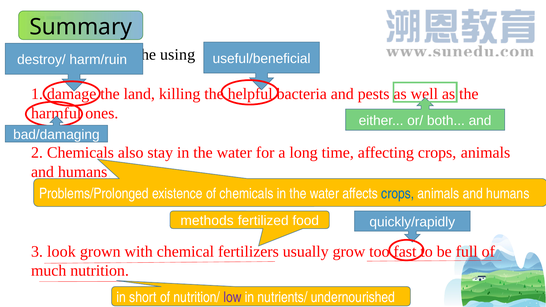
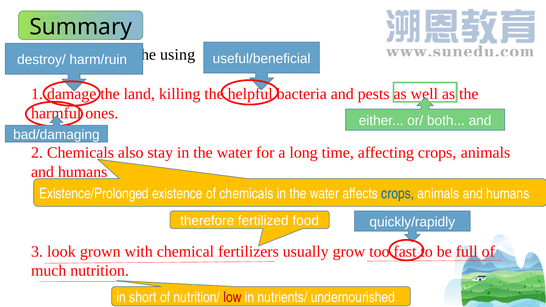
Problems/Prolonged: Problems/Prolonged -> Existence/Prolonged (94, 194)
methods: methods -> therefore (207, 221)
low colour: purple -> red (232, 297)
